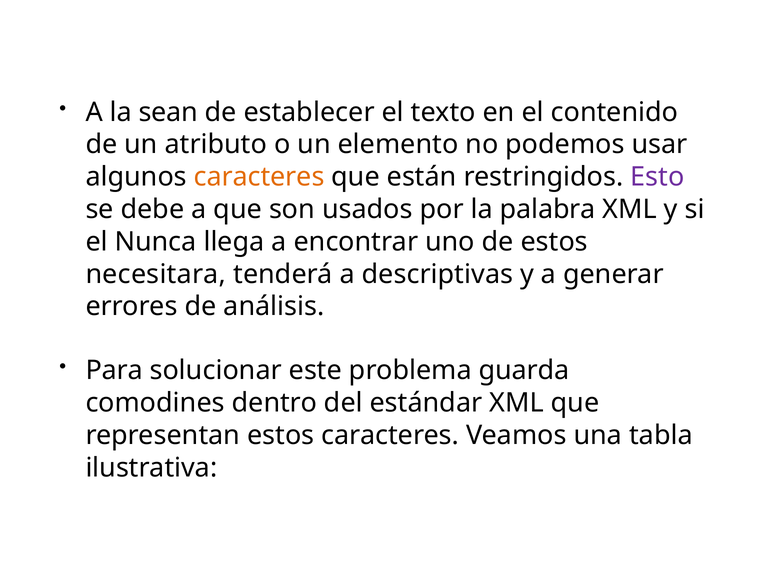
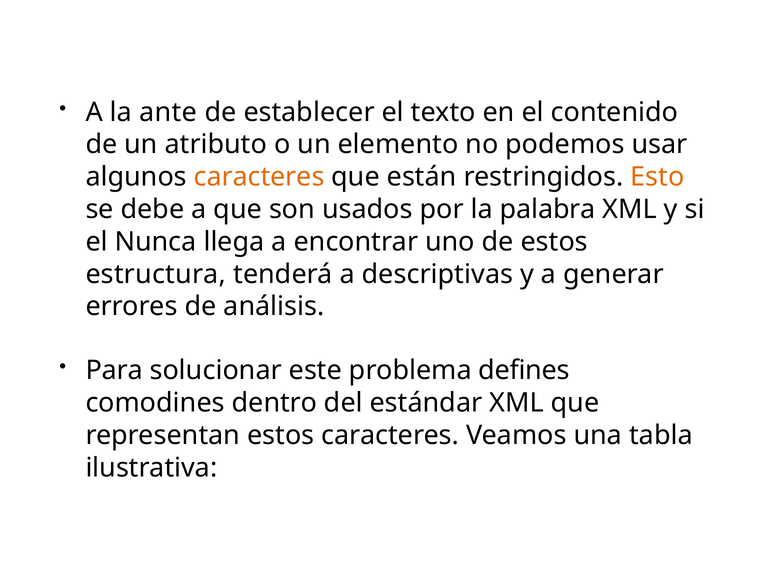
sean: sean -> ante (168, 112)
Esto colour: purple -> orange (657, 177)
necesitara: necesitara -> estructura (156, 274)
guarda: guarda -> defines (524, 370)
